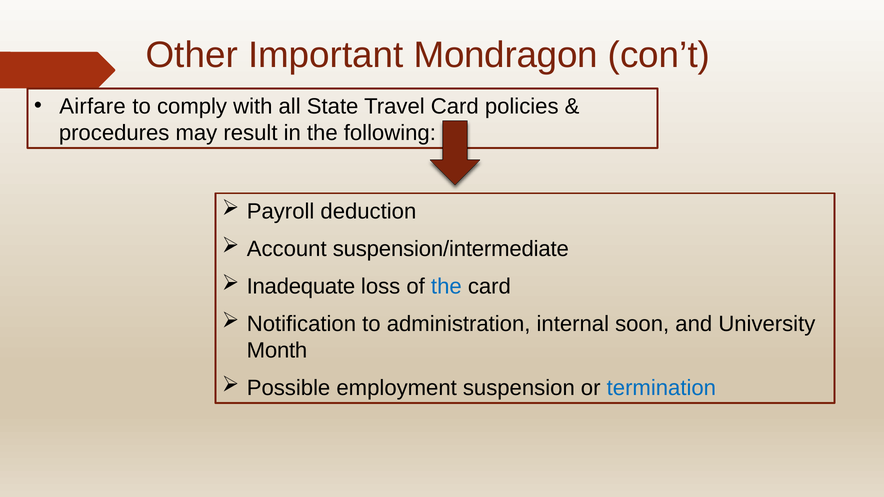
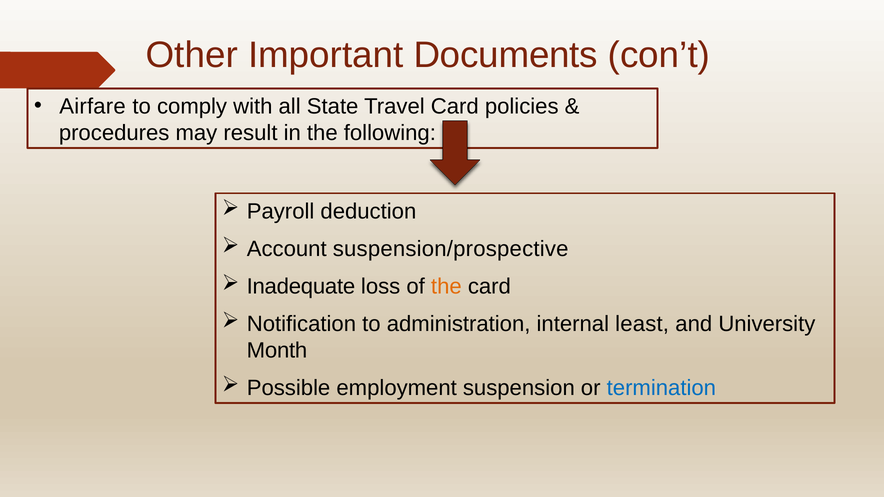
Mondragon: Mondragon -> Documents (506, 55)
suspension/intermediate: suspension/intermediate -> suspension/prospective (451, 249)
the colour: blue -> orange (446, 287)
soon: soon -> least (642, 324)
